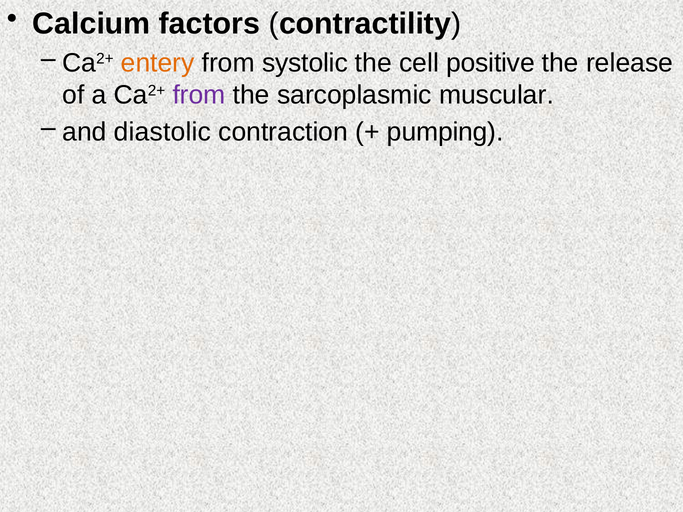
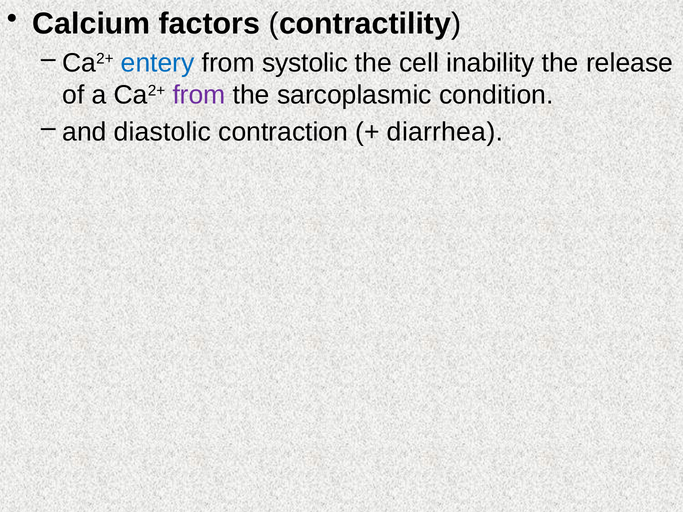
entery colour: orange -> blue (158, 63)
positive: positive -> inability (490, 63)
muscular: muscular -> condition (496, 95)
pumping: pumping -> diarrhea (445, 132)
